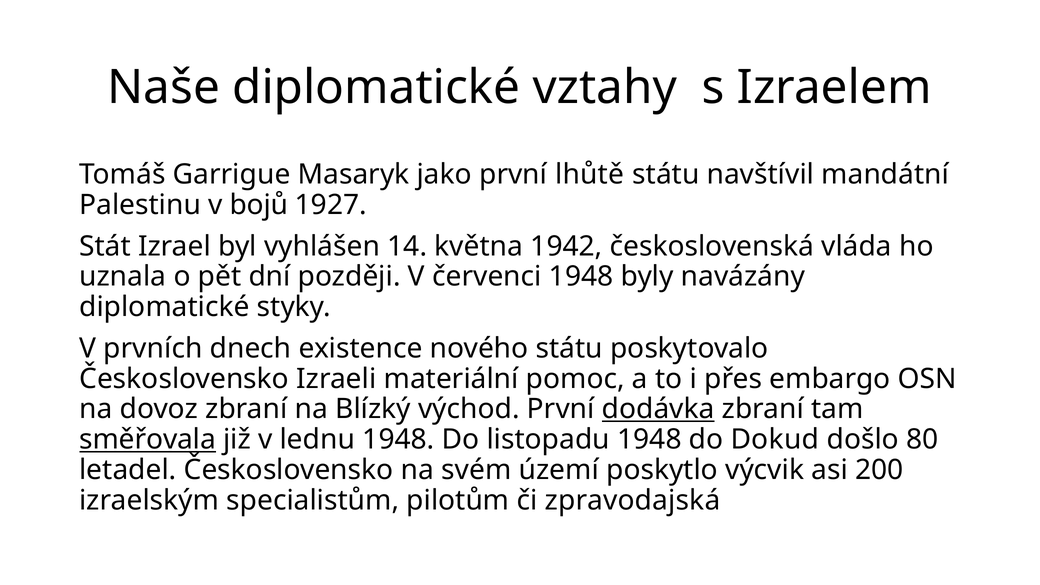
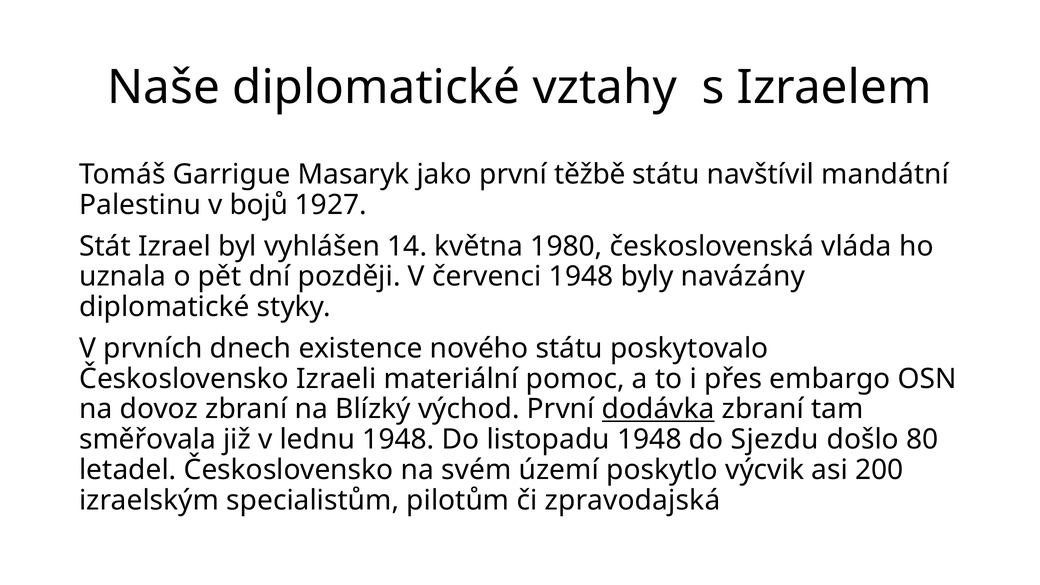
lhůtě: lhůtě -> těžbě (590, 175)
1942: 1942 -> 1980 (566, 246)
směřovala underline: present -> none (148, 440)
Dokud: Dokud -> Sjezdu (775, 440)
